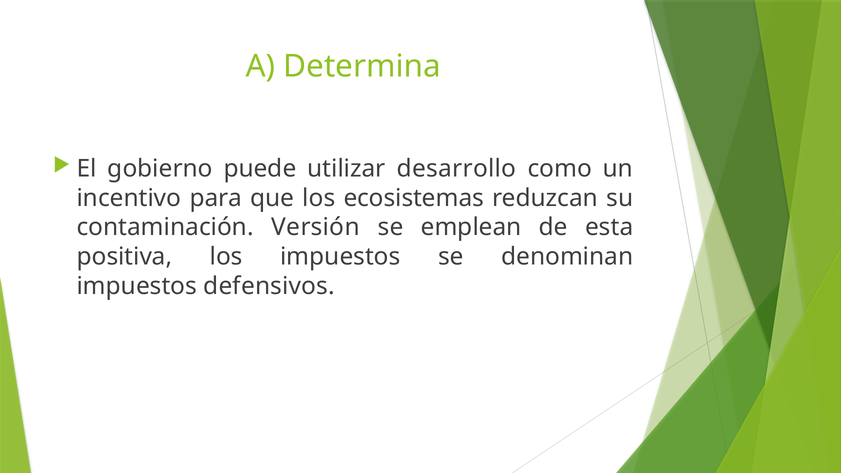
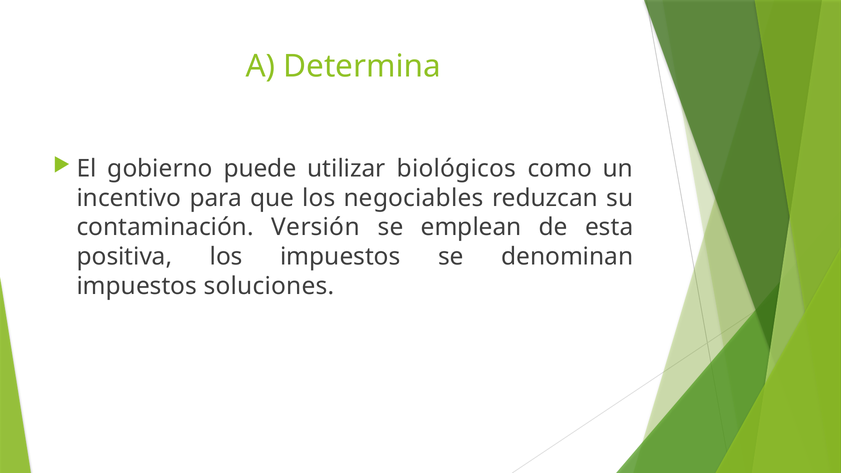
desarrollo: desarrollo -> biológicos (456, 169)
ecosistemas: ecosistemas -> negociables (414, 198)
defensivos: defensivos -> soluciones (269, 286)
